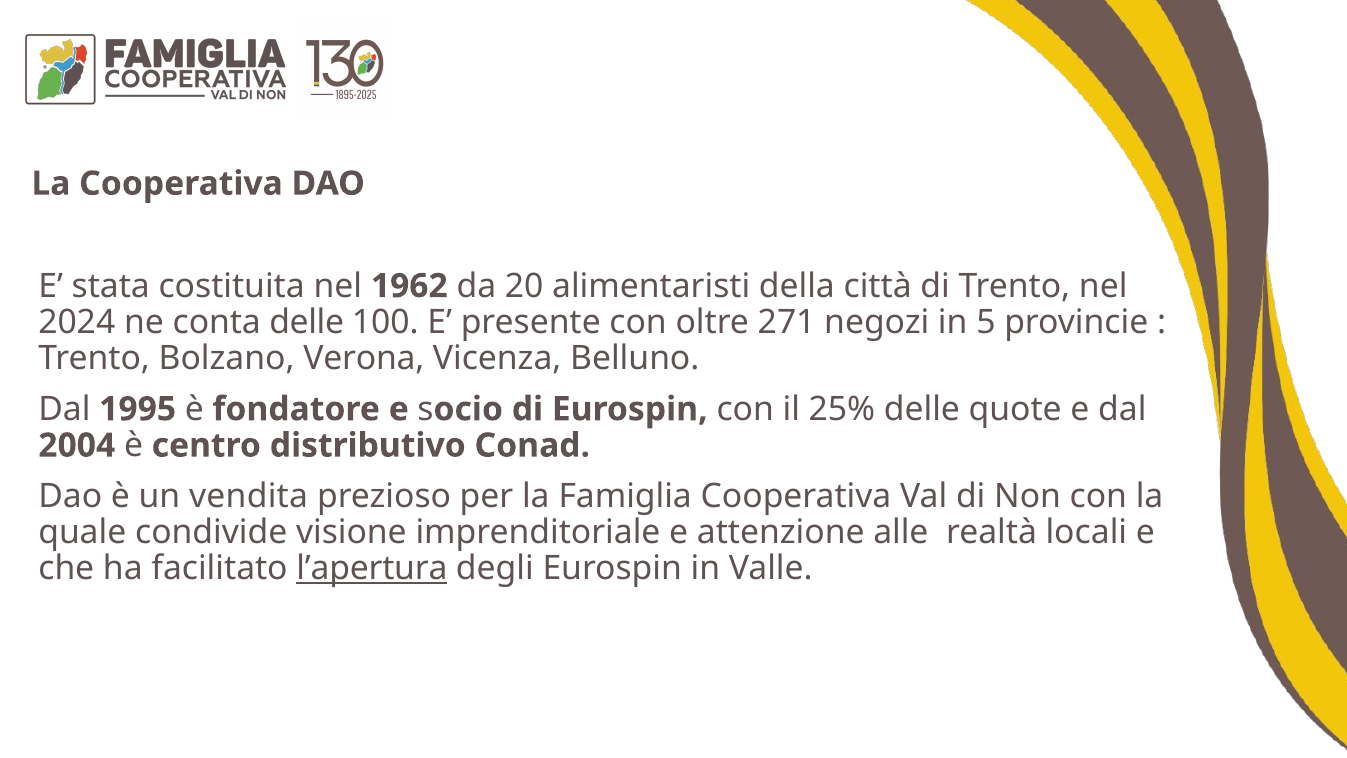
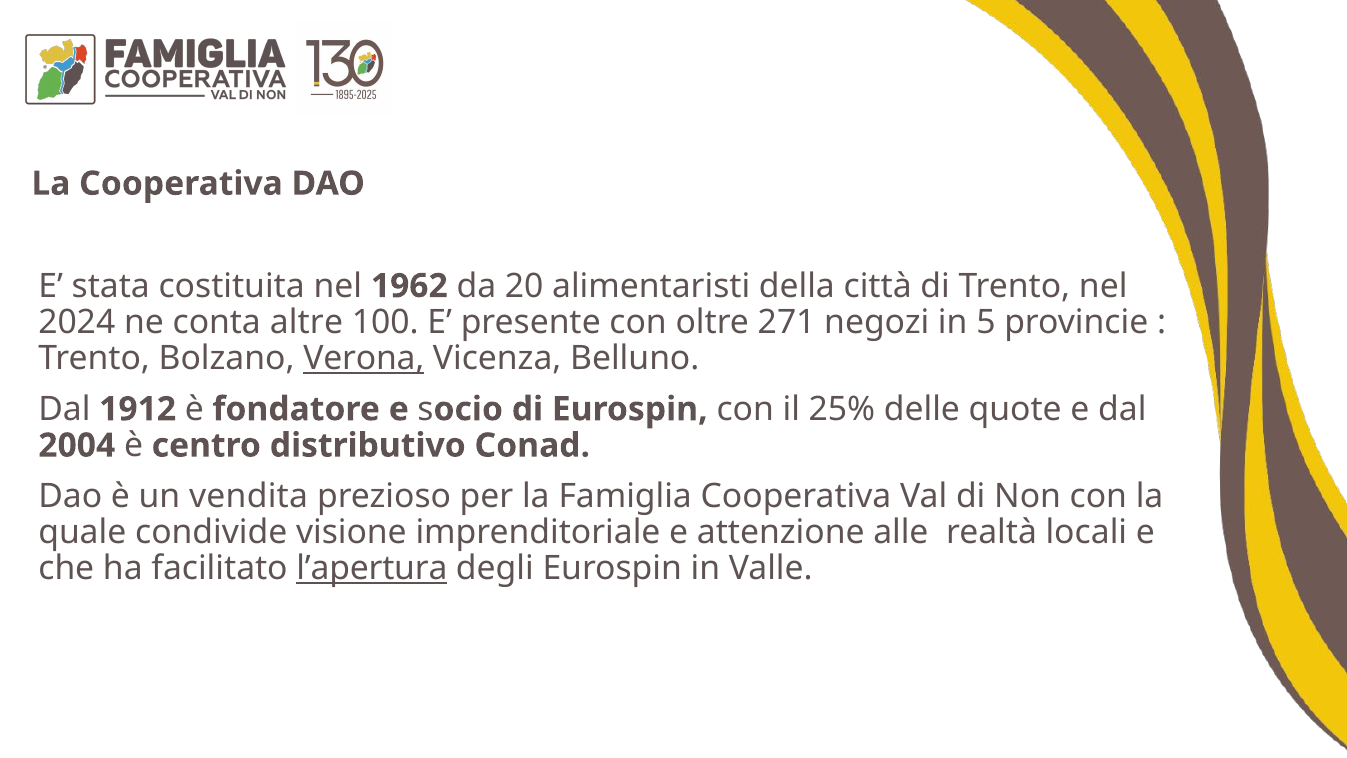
conta delle: delle -> altre (306, 322)
Verona underline: none -> present (364, 359)
1995: 1995 -> 1912 (138, 409)
